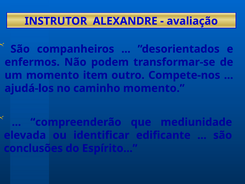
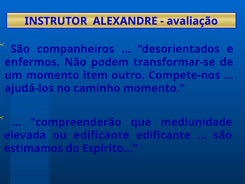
ou identificar: identificar -> edificante (101, 135)
conclusões: conclusões -> estimamos (33, 148)
